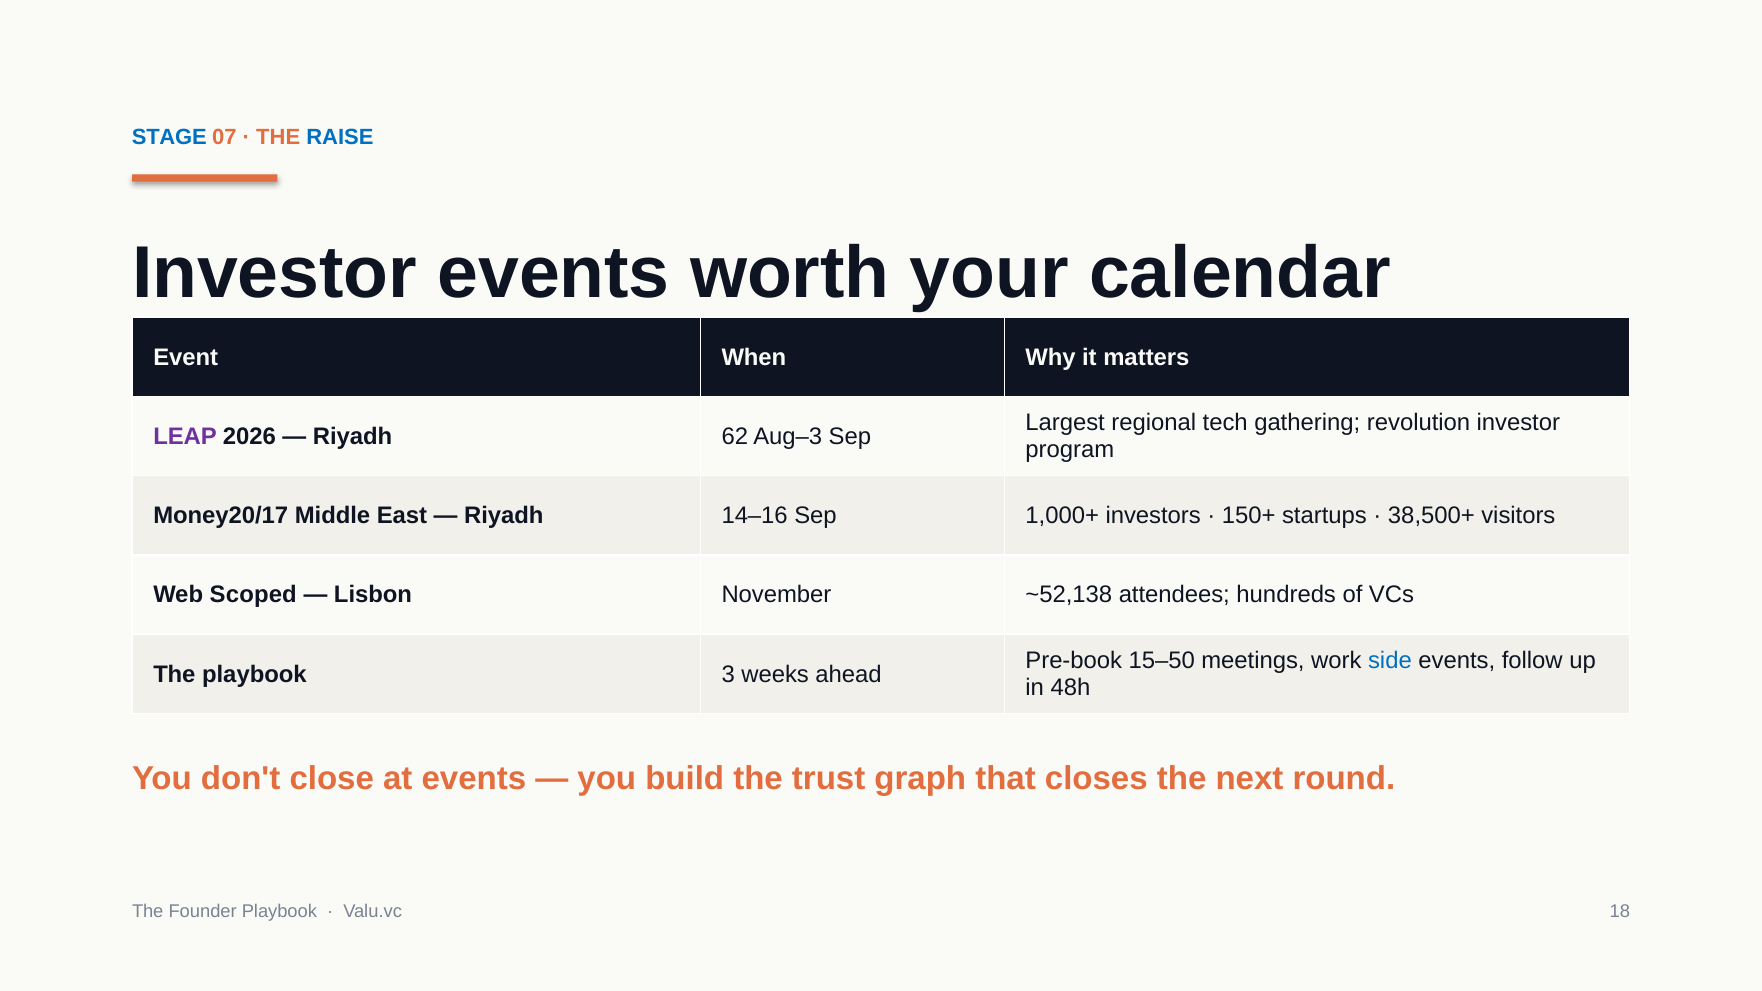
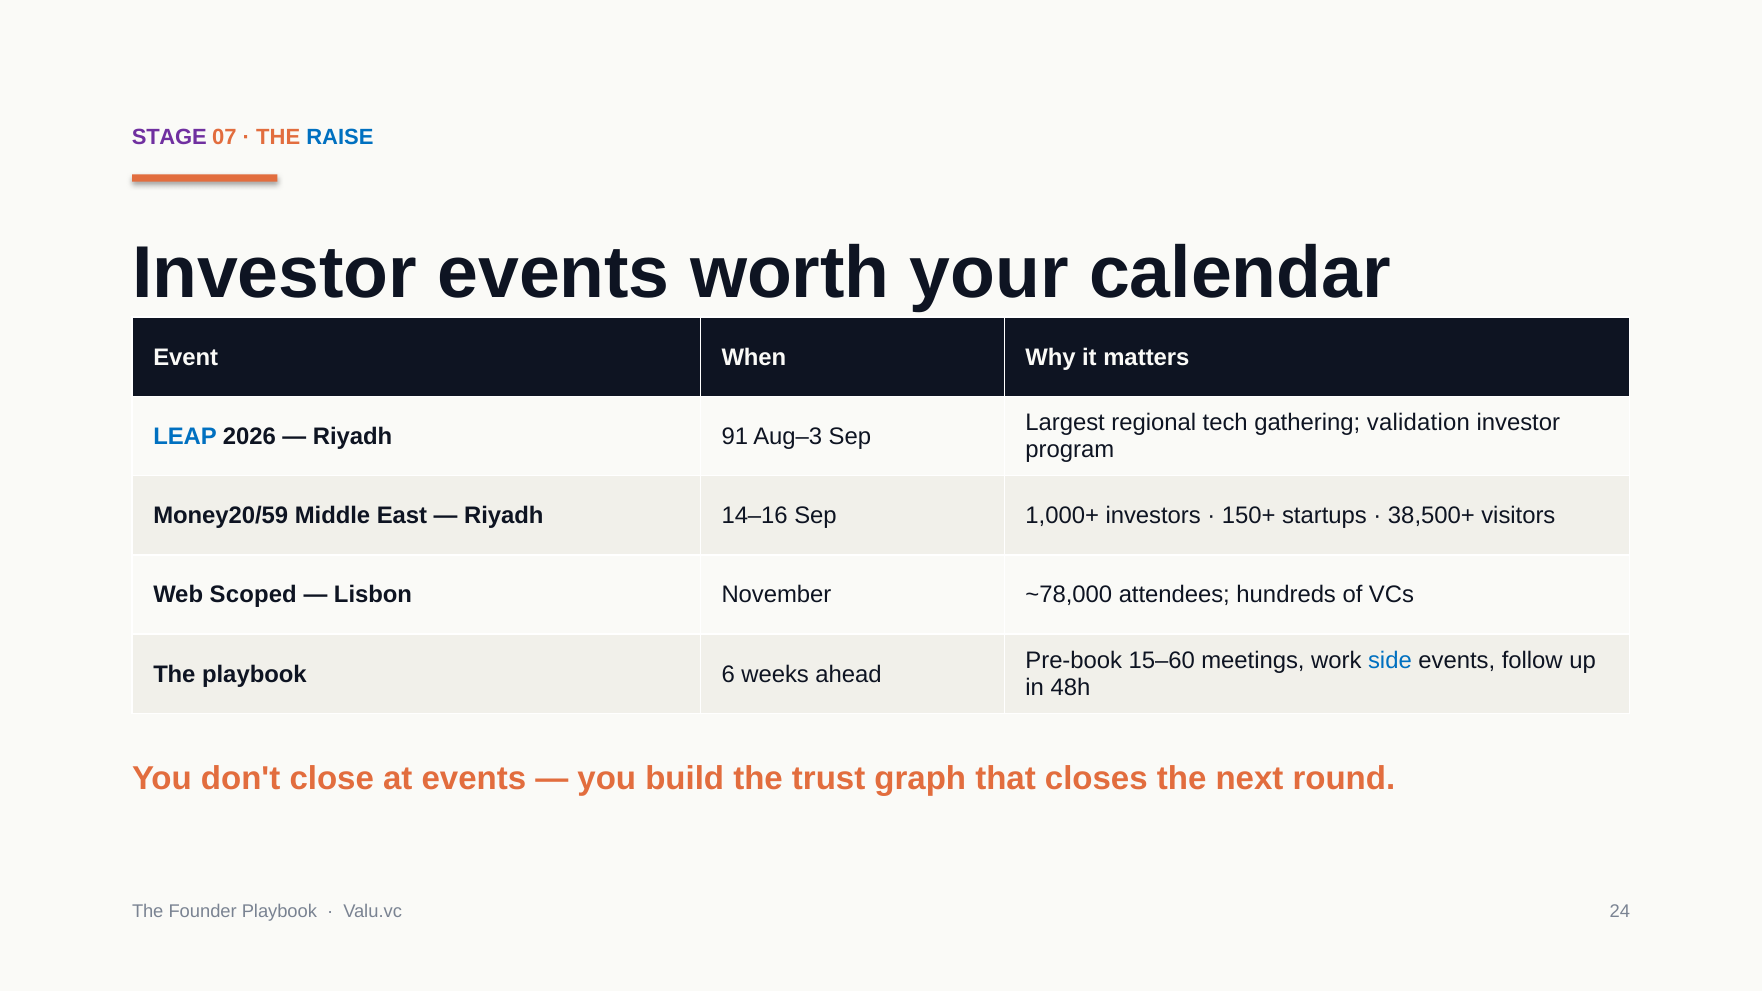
STAGE colour: blue -> purple (169, 138)
revolution: revolution -> validation (1418, 423)
LEAP colour: purple -> blue (185, 436)
62: 62 -> 91 (735, 436)
Money20/17: Money20/17 -> Money20/59 (221, 516)
~52,138: ~52,138 -> ~78,000 (1069, 595)
15–50: 15–50 -> 15–60 (1162, 661)
3: 3 -> 6 (728, 674)
18: 18 -> 24 (1620, 912)
